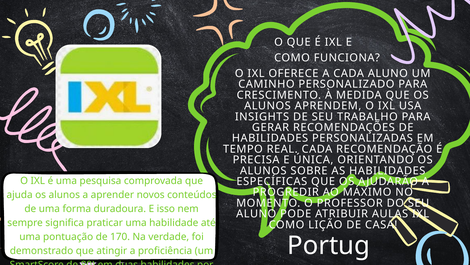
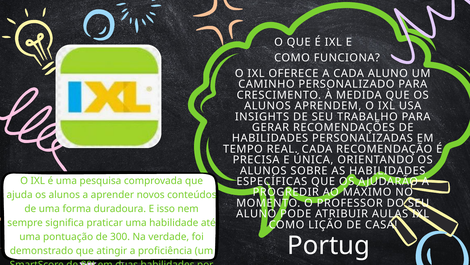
170: 170 -> 300 (120, 236)
